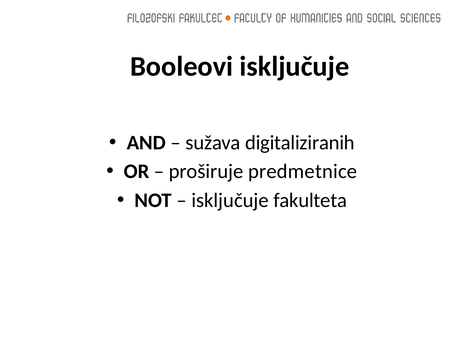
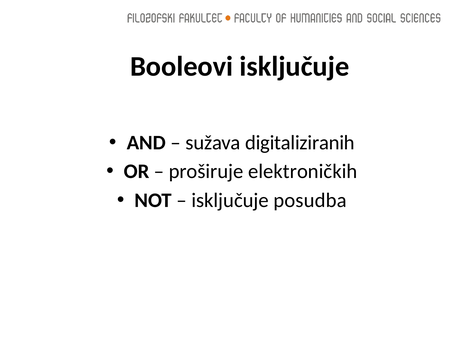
predmetnice: predmetnice -> elektroničkih (303, 171)
fakulteta: fakulteta -> posudba (310, 200)
